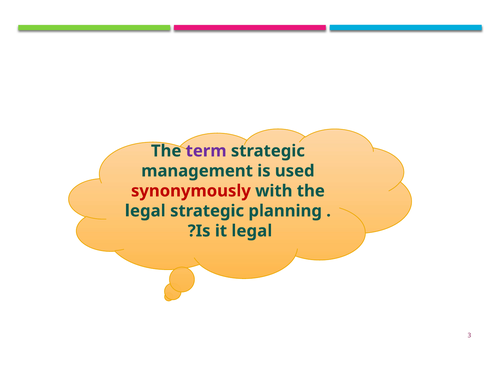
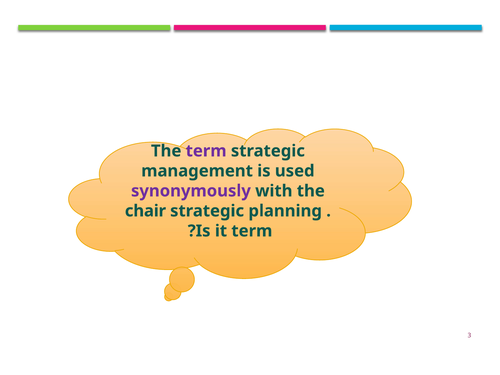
synonymously colour: red -> purple (191, 191)
legal: legal -> chair (145, 211)
it legal: legal -> term (252, 231)
